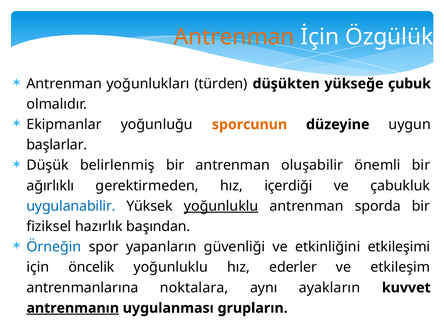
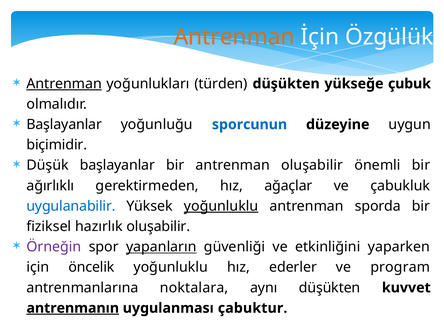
Antrenman underline: none -> present (64, 84)
Ekipmanlar: Ekipmanlar -> Başlayanlar (64, 125)
sporcunun colour: orange -> blue (250, 125)
başlarlar: başlarlar -> biçimidir (57, 145)
Düşük belirlenmiş: belirlenmiş -> başlayanlar (117, 165)
içerdiği: içerdiği -> ağaçlar (288, 186)
hazırlık başından: başından -> oluşabilir (158, 226)
Örneğin colour: blue -> purple (54, 247)
yapanların underline: none -> present (161, 247)
etkileşimi: etkileşimi -> yaparken (399, 247)
etkileşim: etkileşim -> program (400, 267)
aynı ayakların: ayakların -> düşükten (330, 288)
grupların: grupların -> çabuktur (253, 308)
